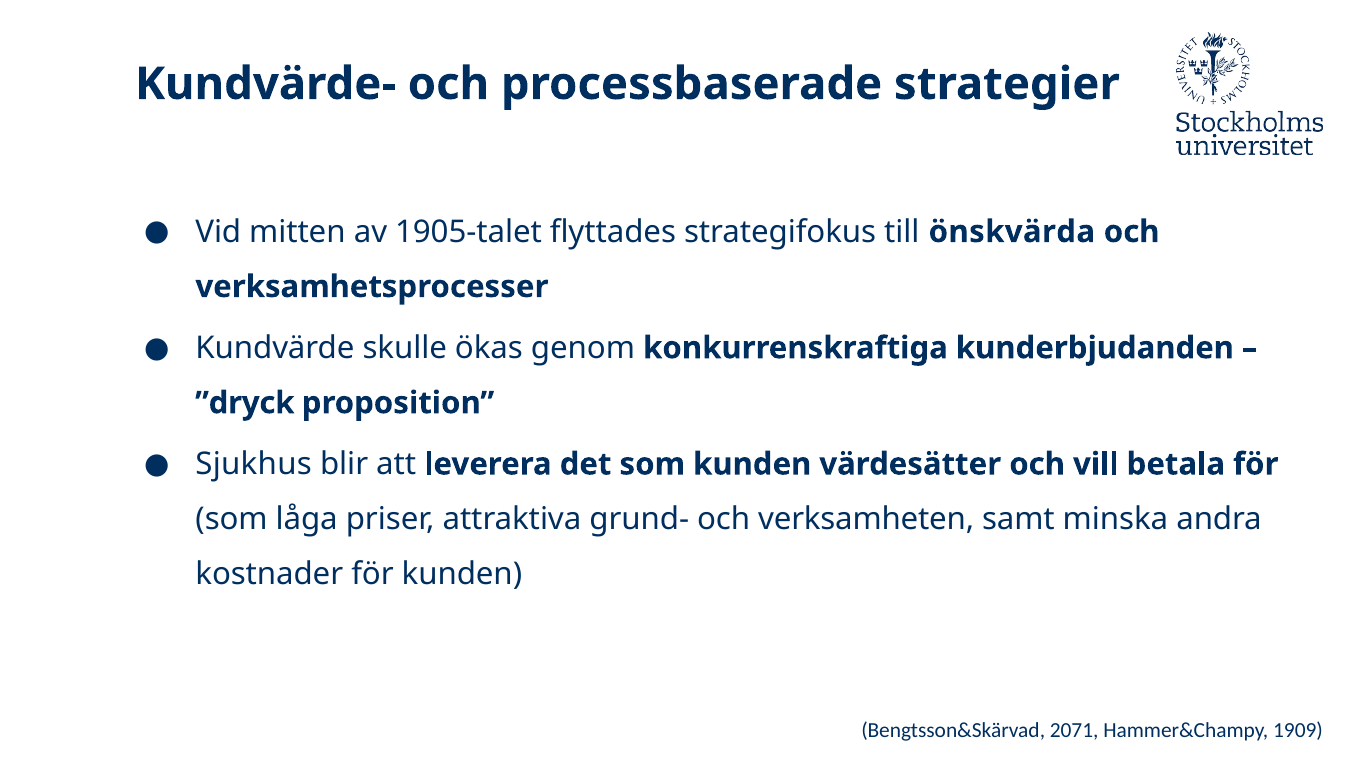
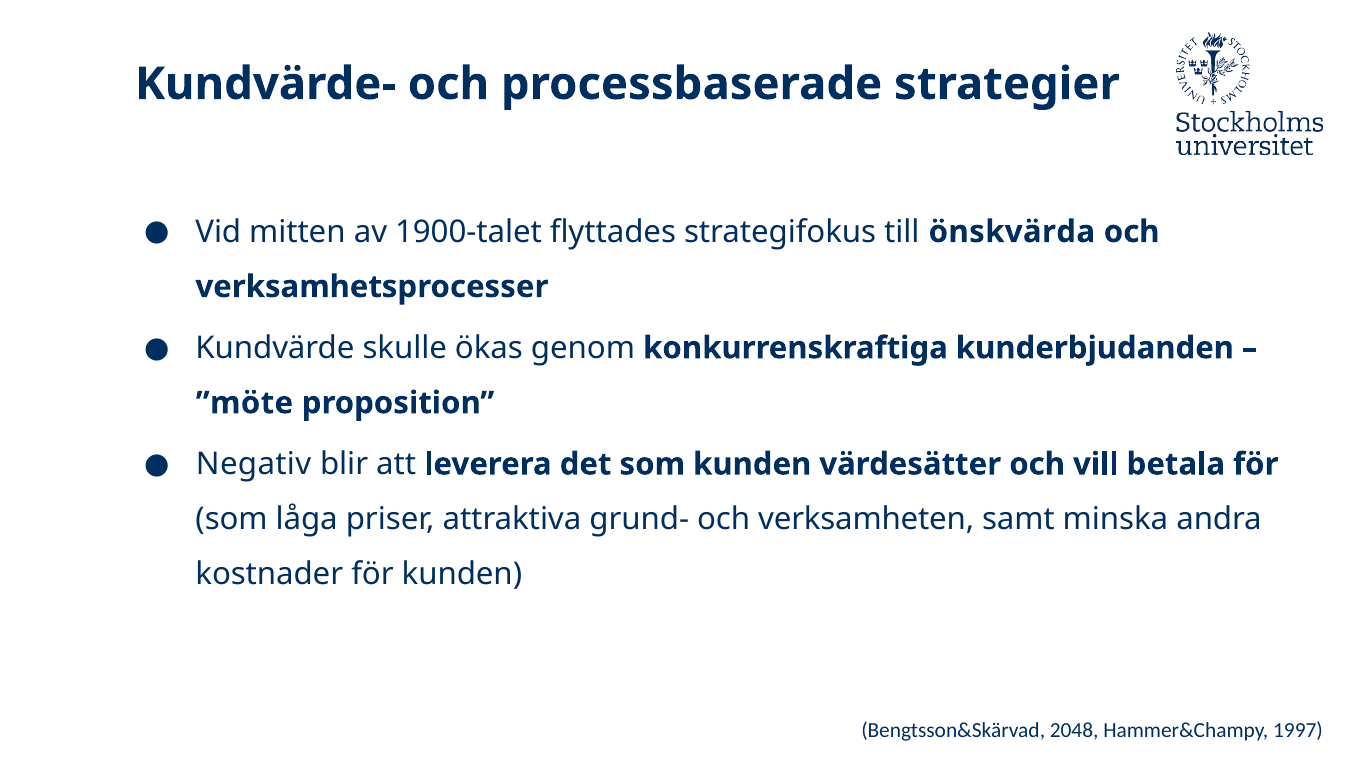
1905-talet: 1905-talet -> 1900-talet (468, 232)
”dryck: ”dryck -> ”möte (244, 403)
Sjukhus: Sjukhus -> Negativ (254, 464)
2071: 2071 -> 2048 (1074, 730)
1909: 1909 -> 1997 (1298, 730)
